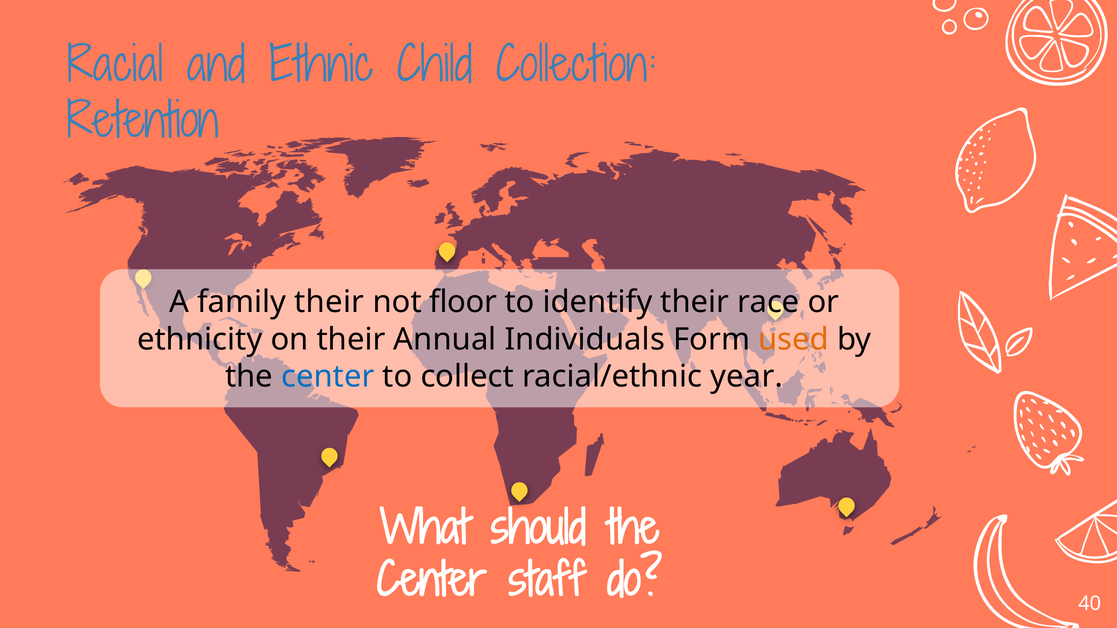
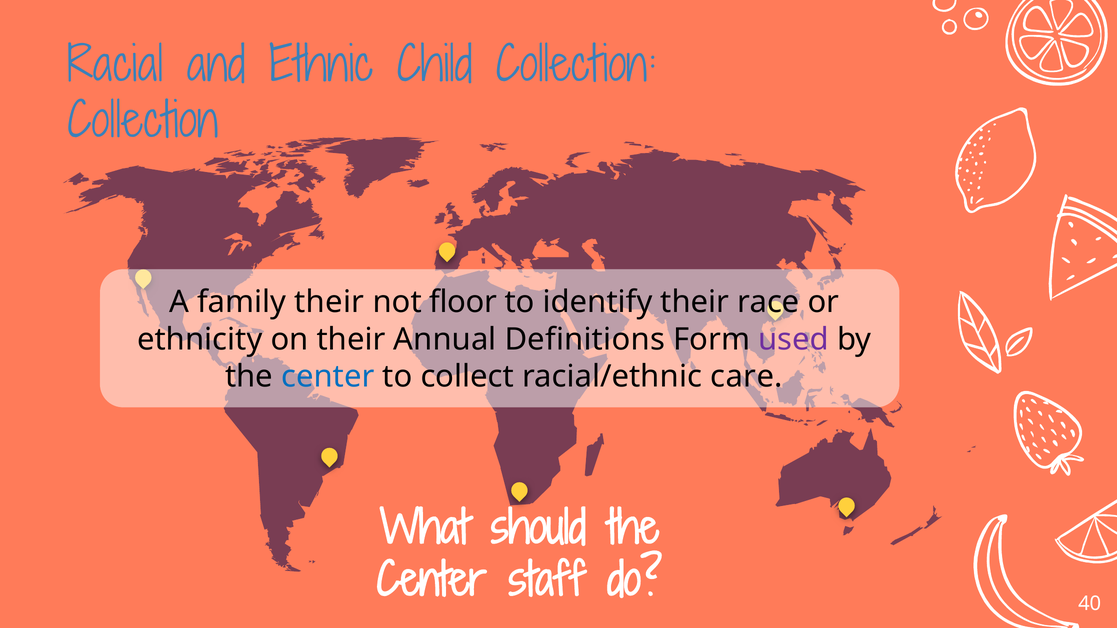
Retention: Retention -> Collection (143, 122)
Individuals: Individuals -> Definitions (585, 340)
used colour: orange -> purple (794, 340)
year: year -> care (747, 377)
